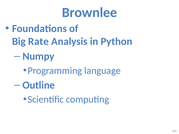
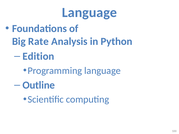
Brownlee: Brownlee -> Language (89, 13)
Numpy: Numpy -> Edition (38, 56)
